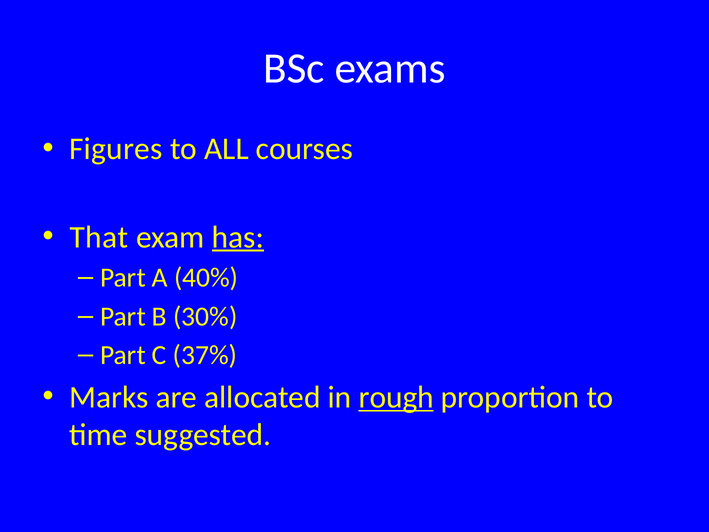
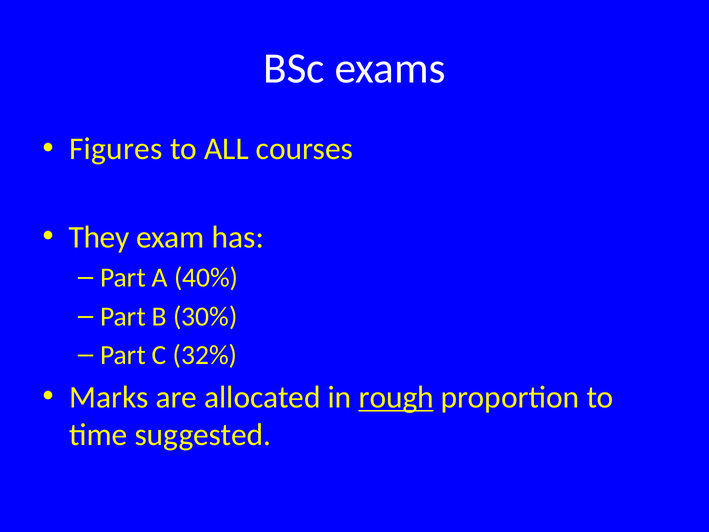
That: That -> They (99, 237)
has underline: present -> none (238, 237)
37%: 37% -> 32% (205, 355)
